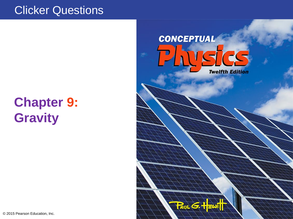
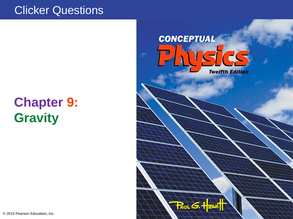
Gravity colour: purple -> green (36, 118)
